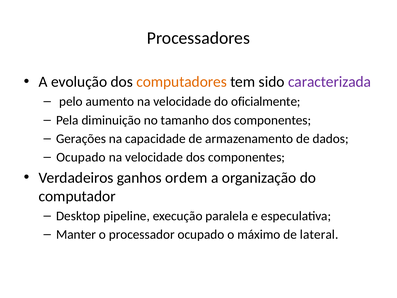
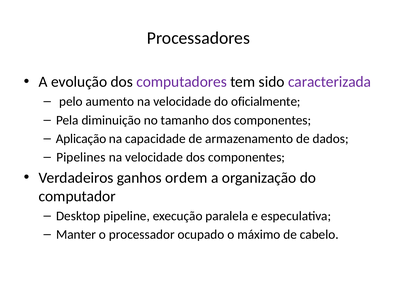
computadores colour: orange -> purple (182, 82)
Gerações: Gerações -> Aplicação (81, 139)
Ocupado: Ocupado -> Pipelines (81, 157)
lateral: lateral -> cabelo (319, 234)
